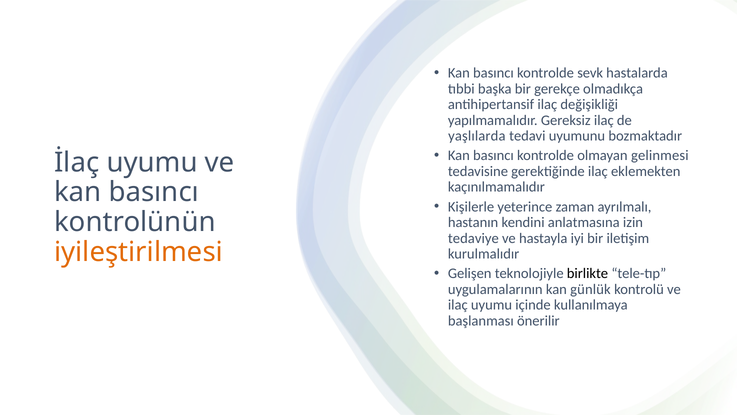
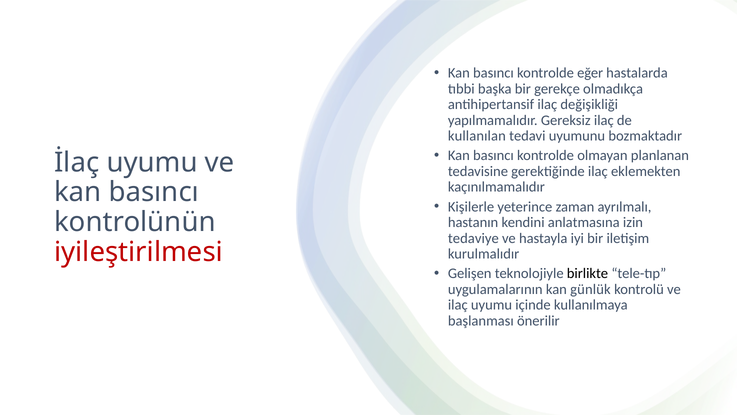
sevk: sevk -> eğer (590, 73)
yaşlılarda: yaşlılarda -> kullanılan (477, 136)
gelinmesi: gelinmesi -> planlanan (660, 155)
iyileştirilmesi colour: orange -> red (139, 252)
